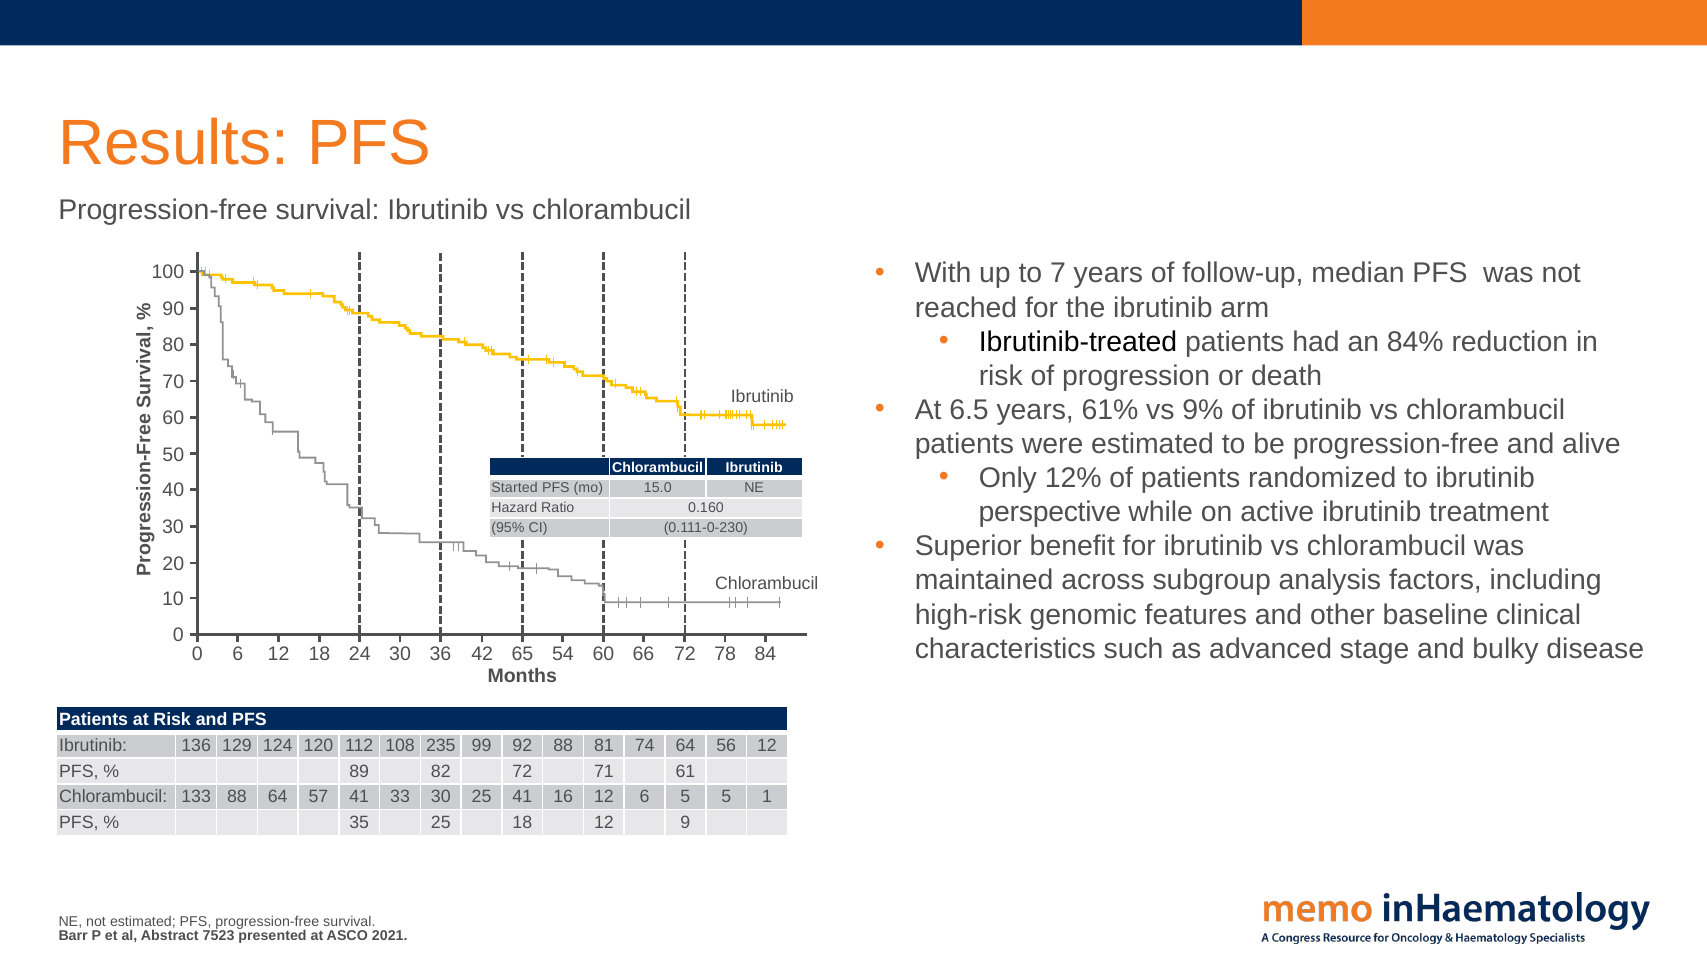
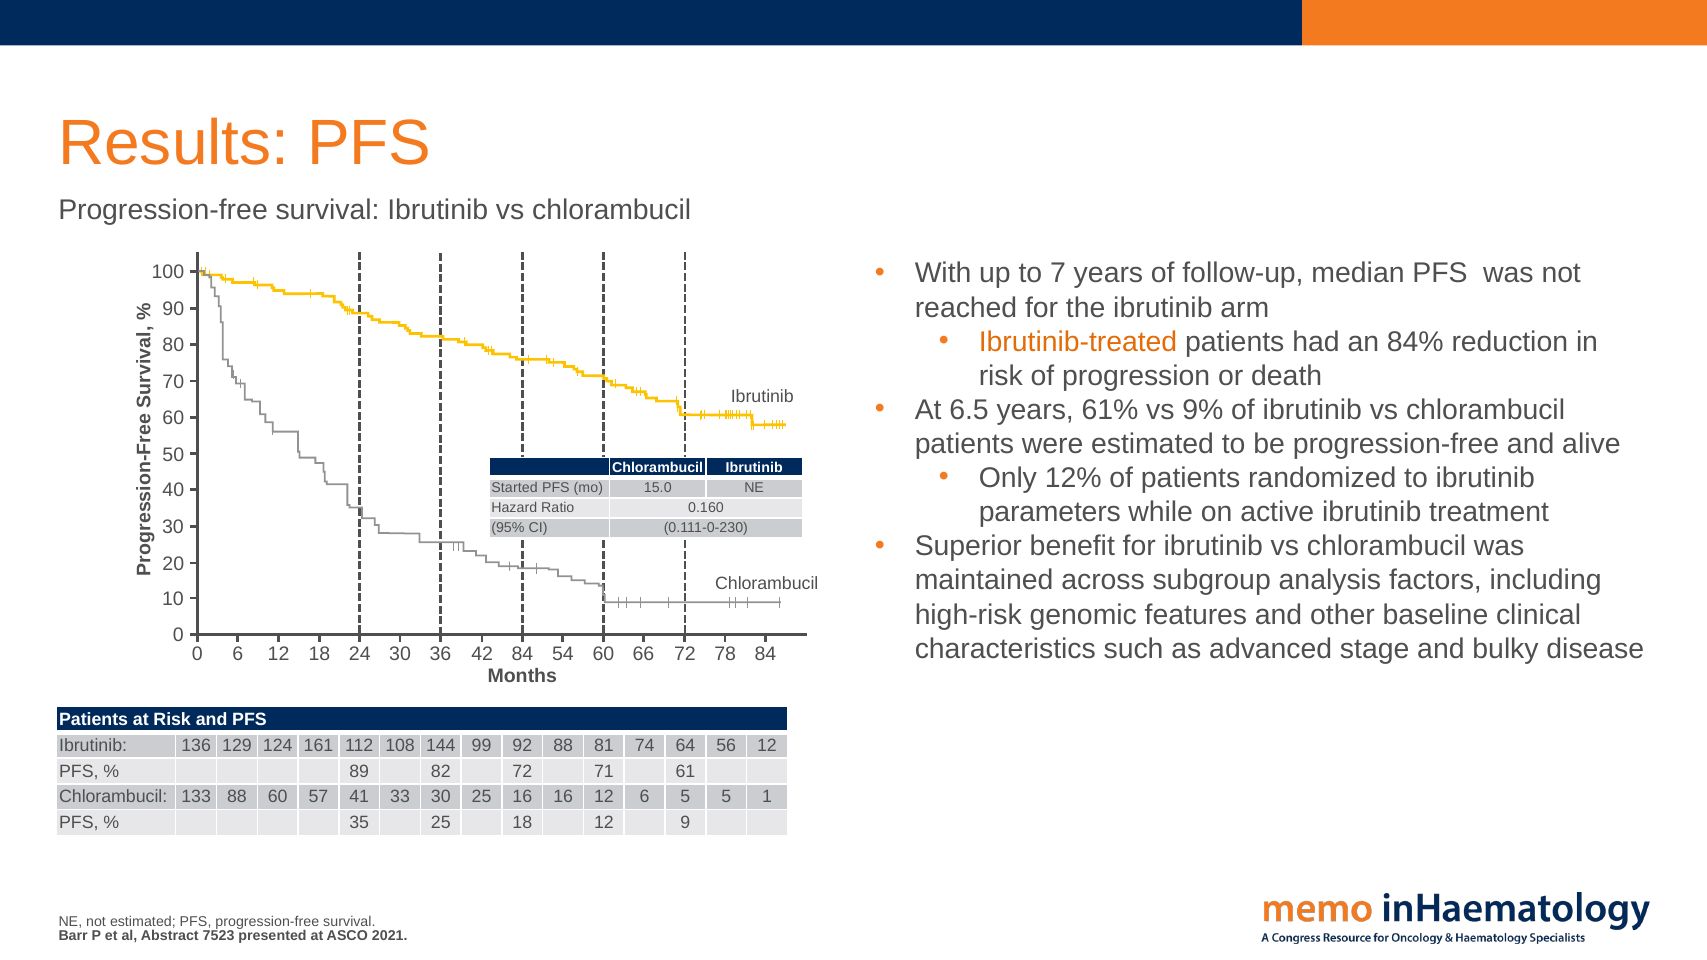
Ibrutinib-treated colour: black -> orange (1078, 342)
perspective: perspective -> parameters (1050, 512)
42 65: 65 -> 84 (522, 654)
120: 120 -> 161 (319, 746)
235: 235 -> 144 (441, 746)
88 64: 64 -> 60 (278, 797)
25 41: 41 -> 16 (522, 797)
